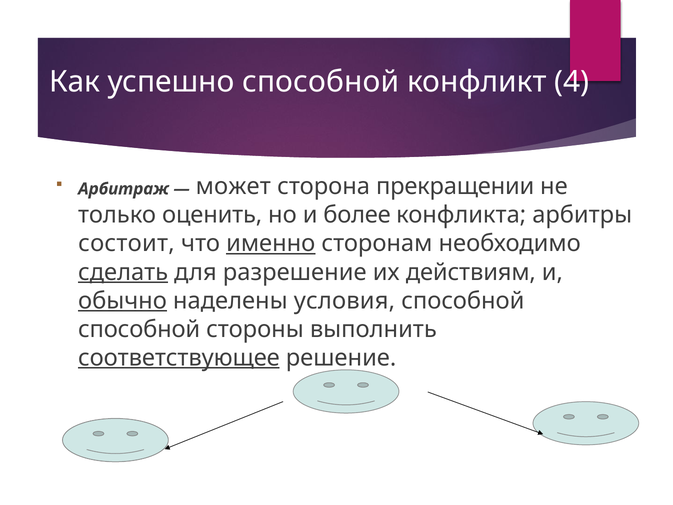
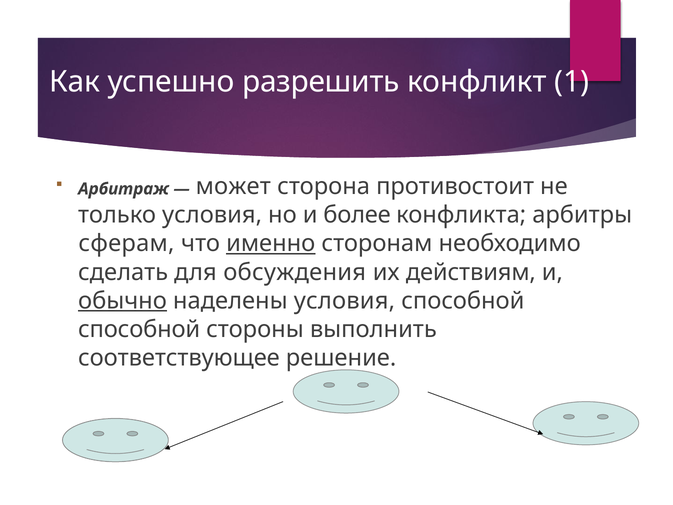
успешно способной: способной -> разрешить (321, 82)
4: 4 -> 1 (572, 82)
прекращении: прекращении -> противостоит (455, 186)
только оценить: оценить -> условия (212, 215)
состоит: состоит -> сферам (126, 243)
сделать underline: present -> none (123, 272)
разрешение: разрешение -> обсуждения (295, 272)
соответствующее underline: present -> none (179, 358)
